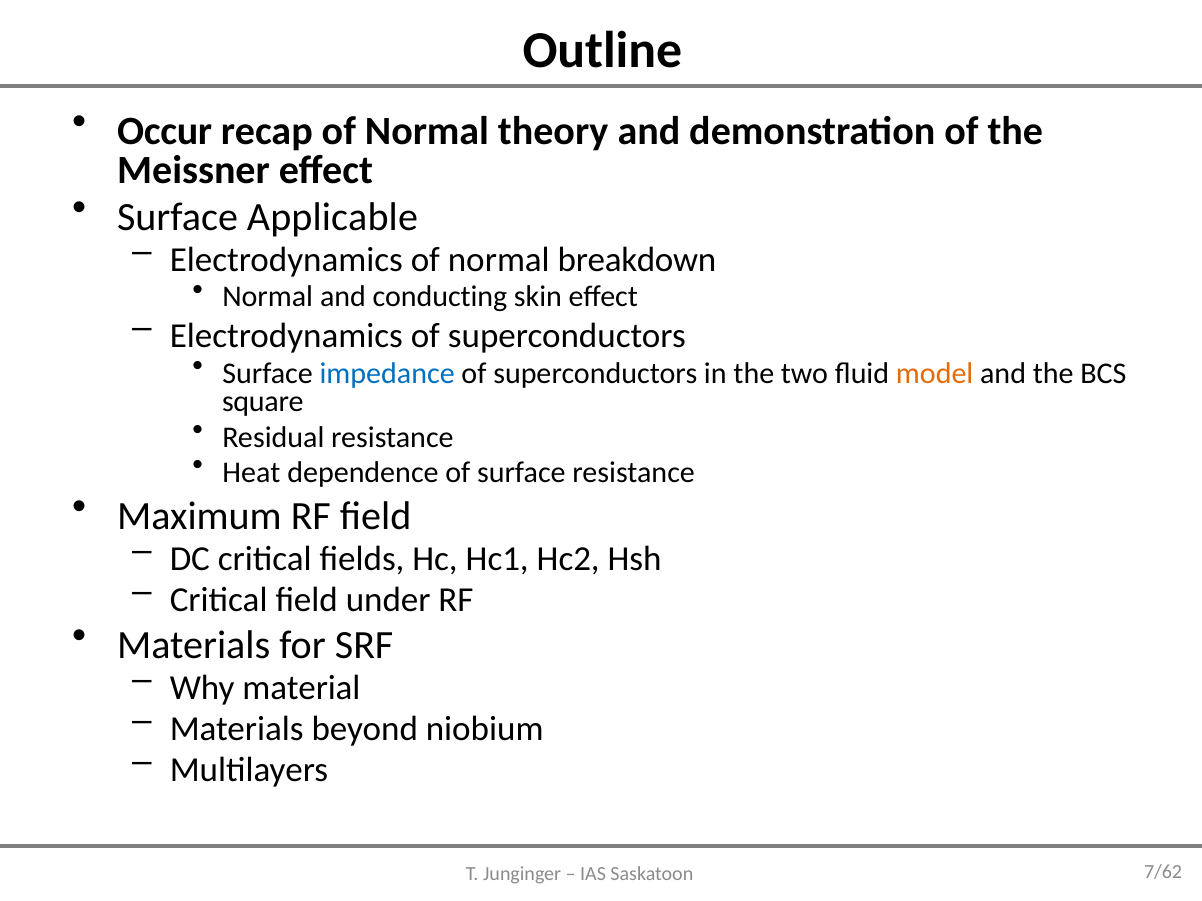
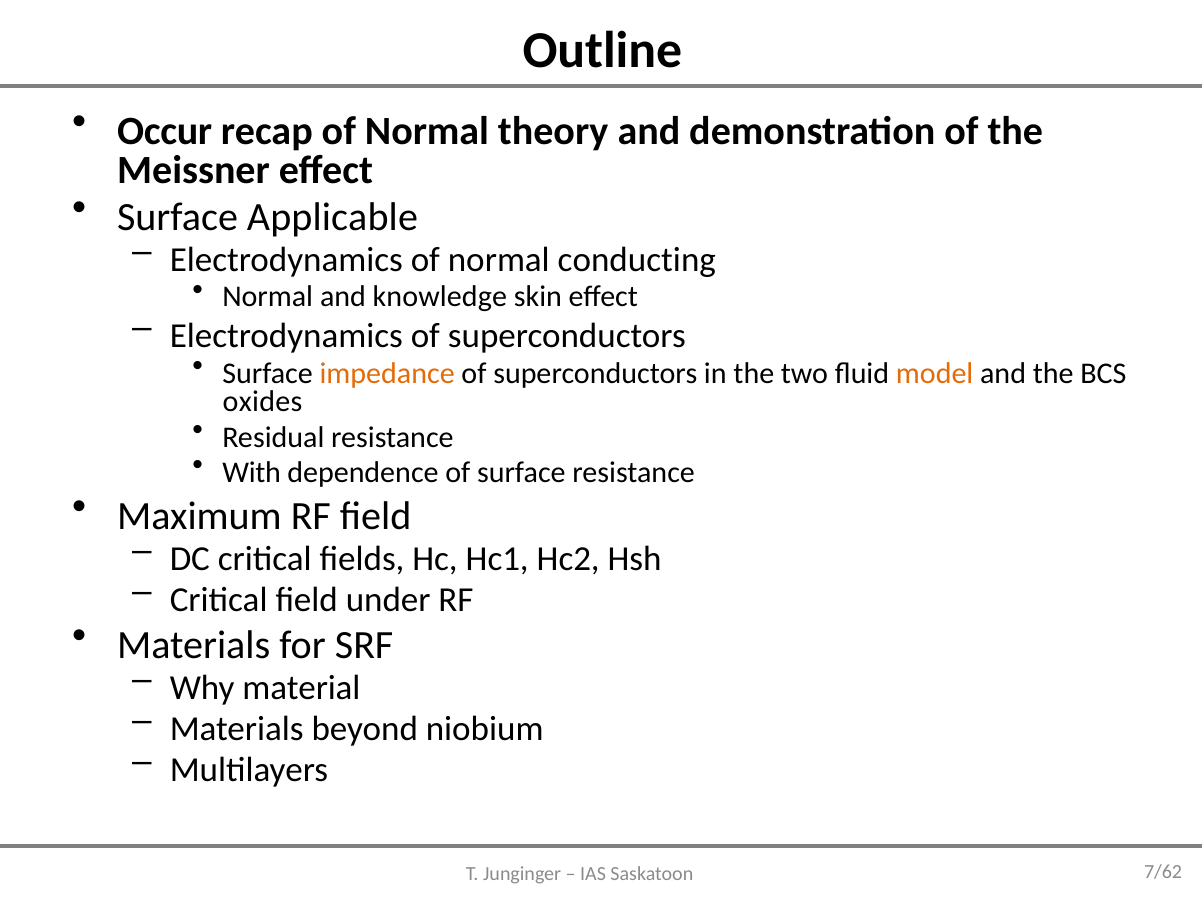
breakdown: breakdown -> conducting (637, 260)
conducting: conducting -> knowledge (440, 297)
impedance colour: blue -> orange (387, 373)
square: square -> oxides (263, 402)
Heat: Heat -> With (252, 473)
